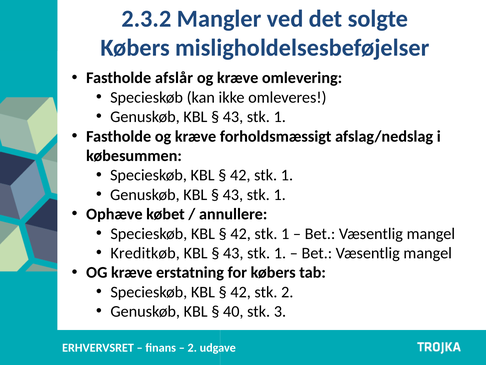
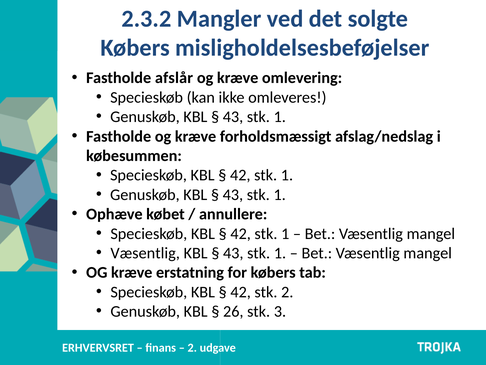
Kreditkøb: Kreditkøb -> Væsentlig (145, 253)
40: 40 -> 26 (233, 311)
